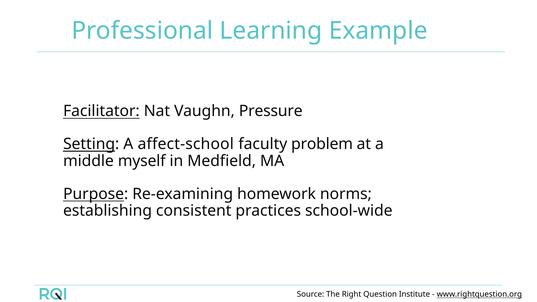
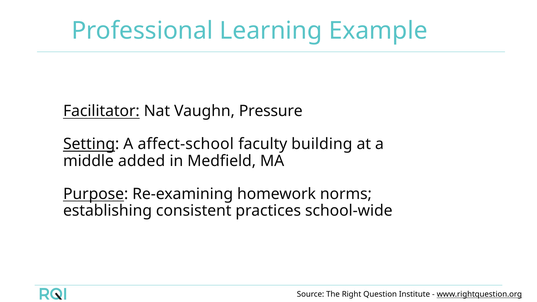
problem: problem -> building (322, 144)
myself: myself -> added (142, 161)
